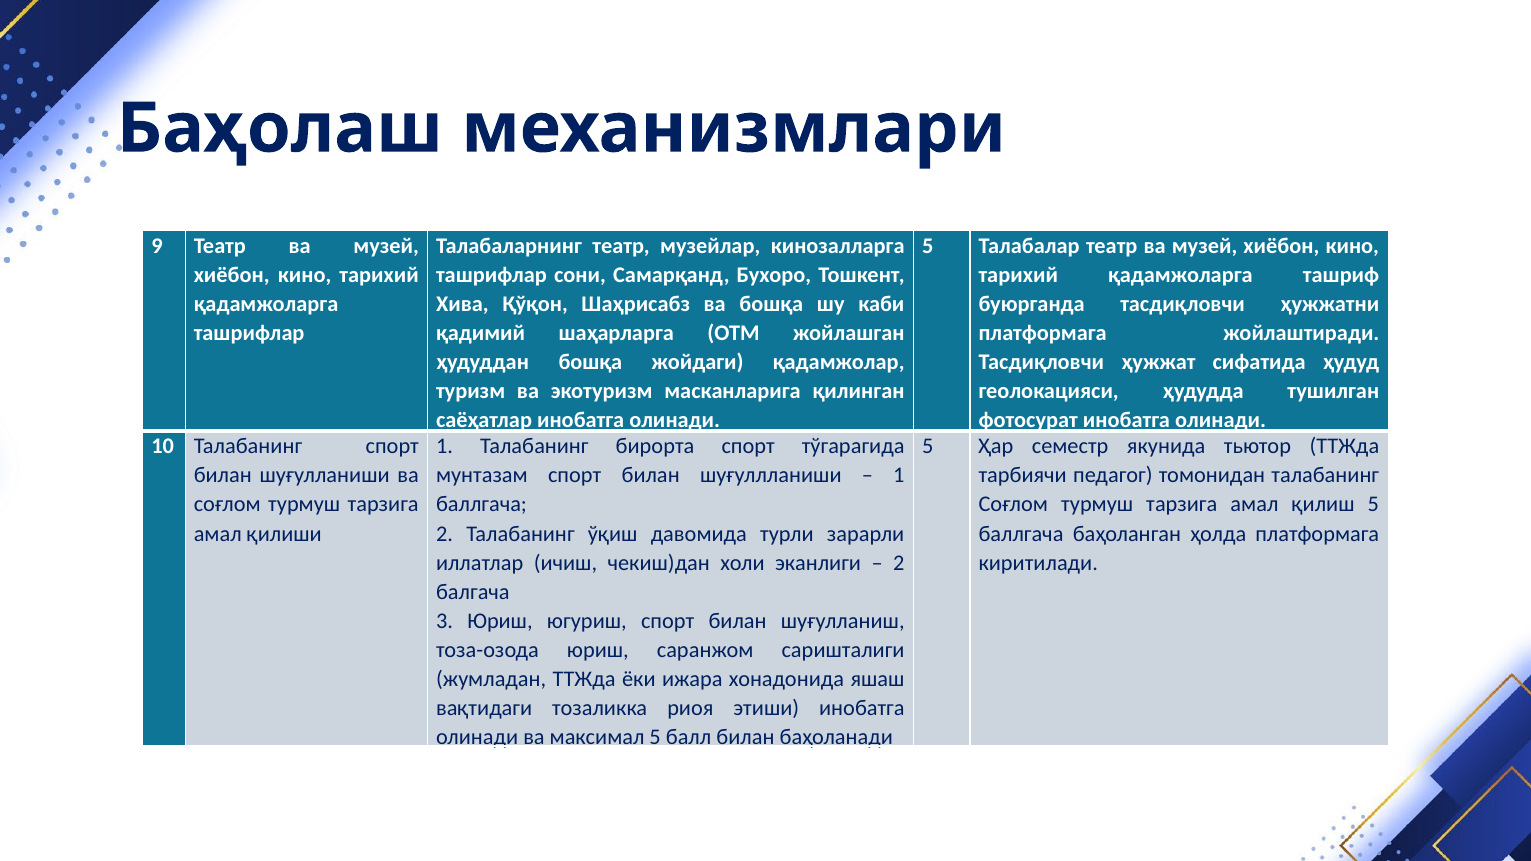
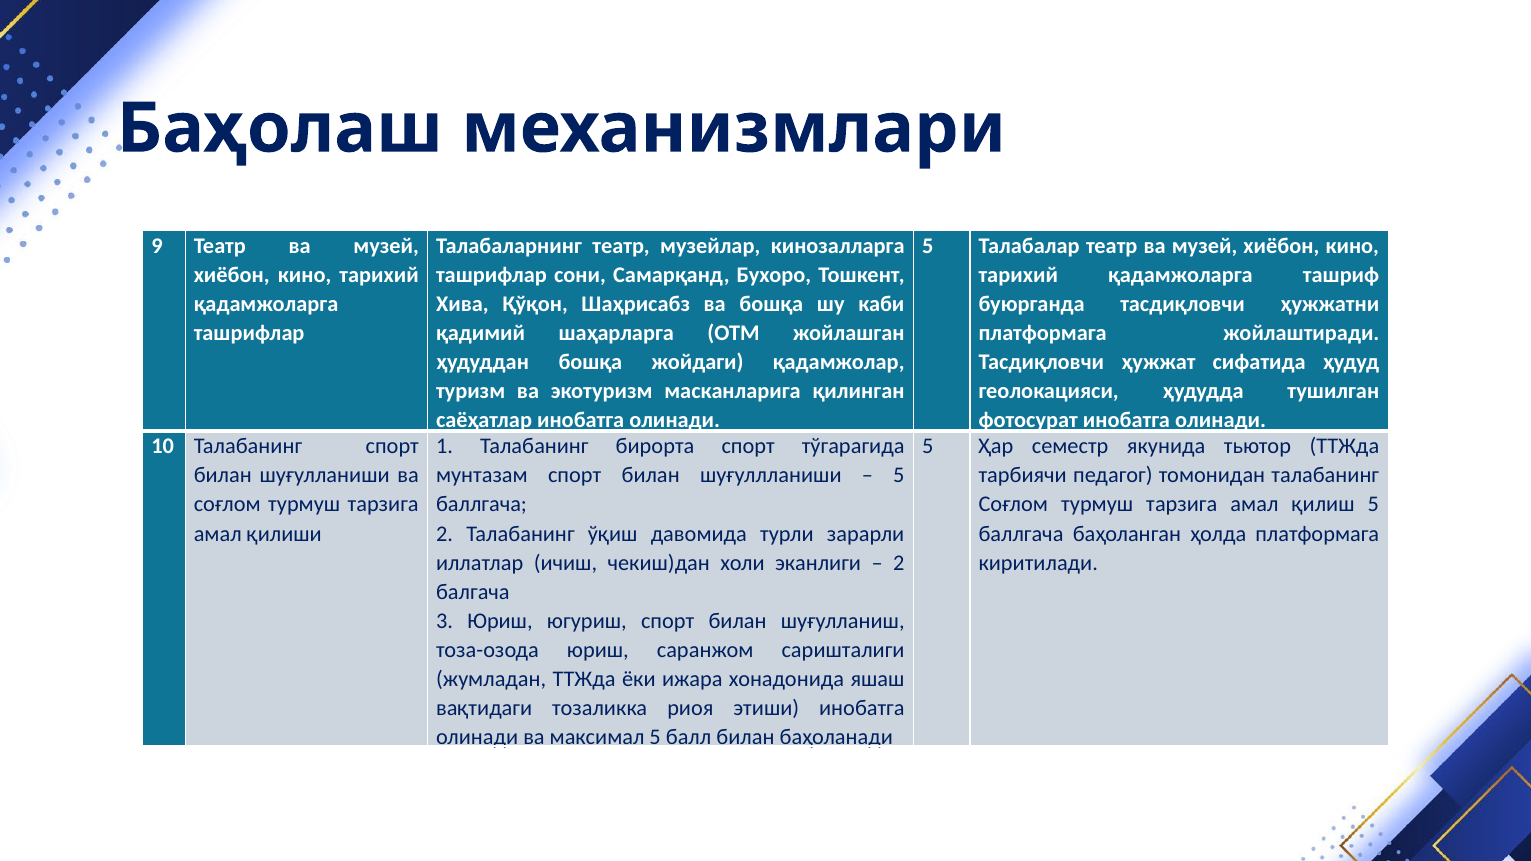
1: 1 -> 5 (899, 476)
